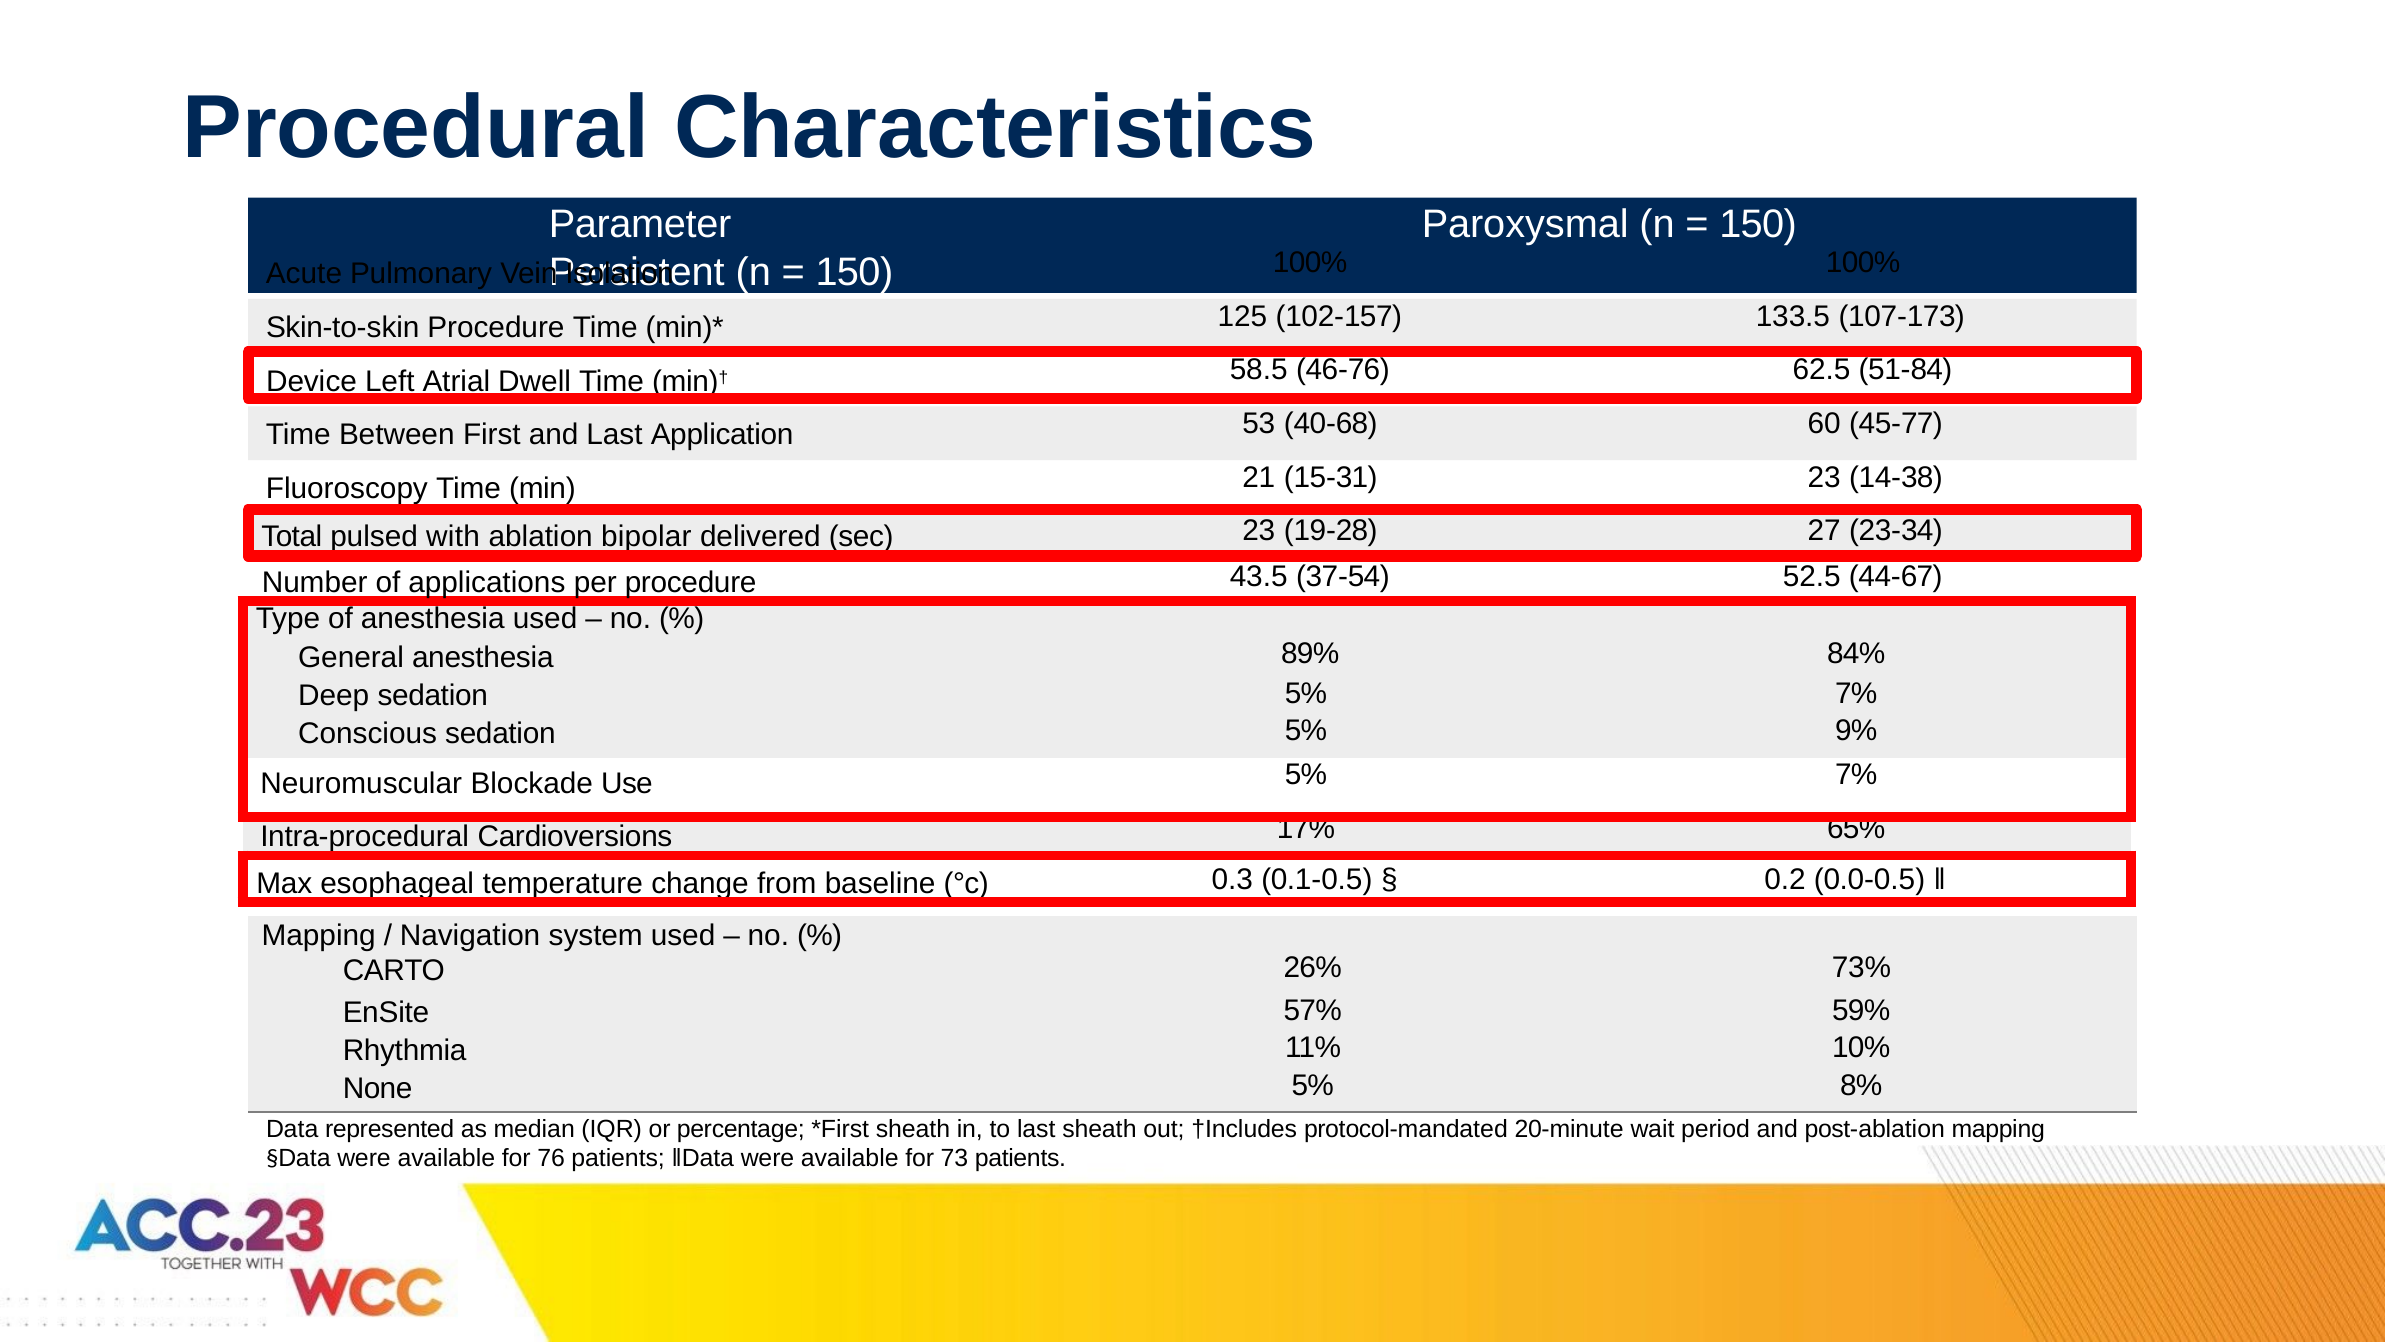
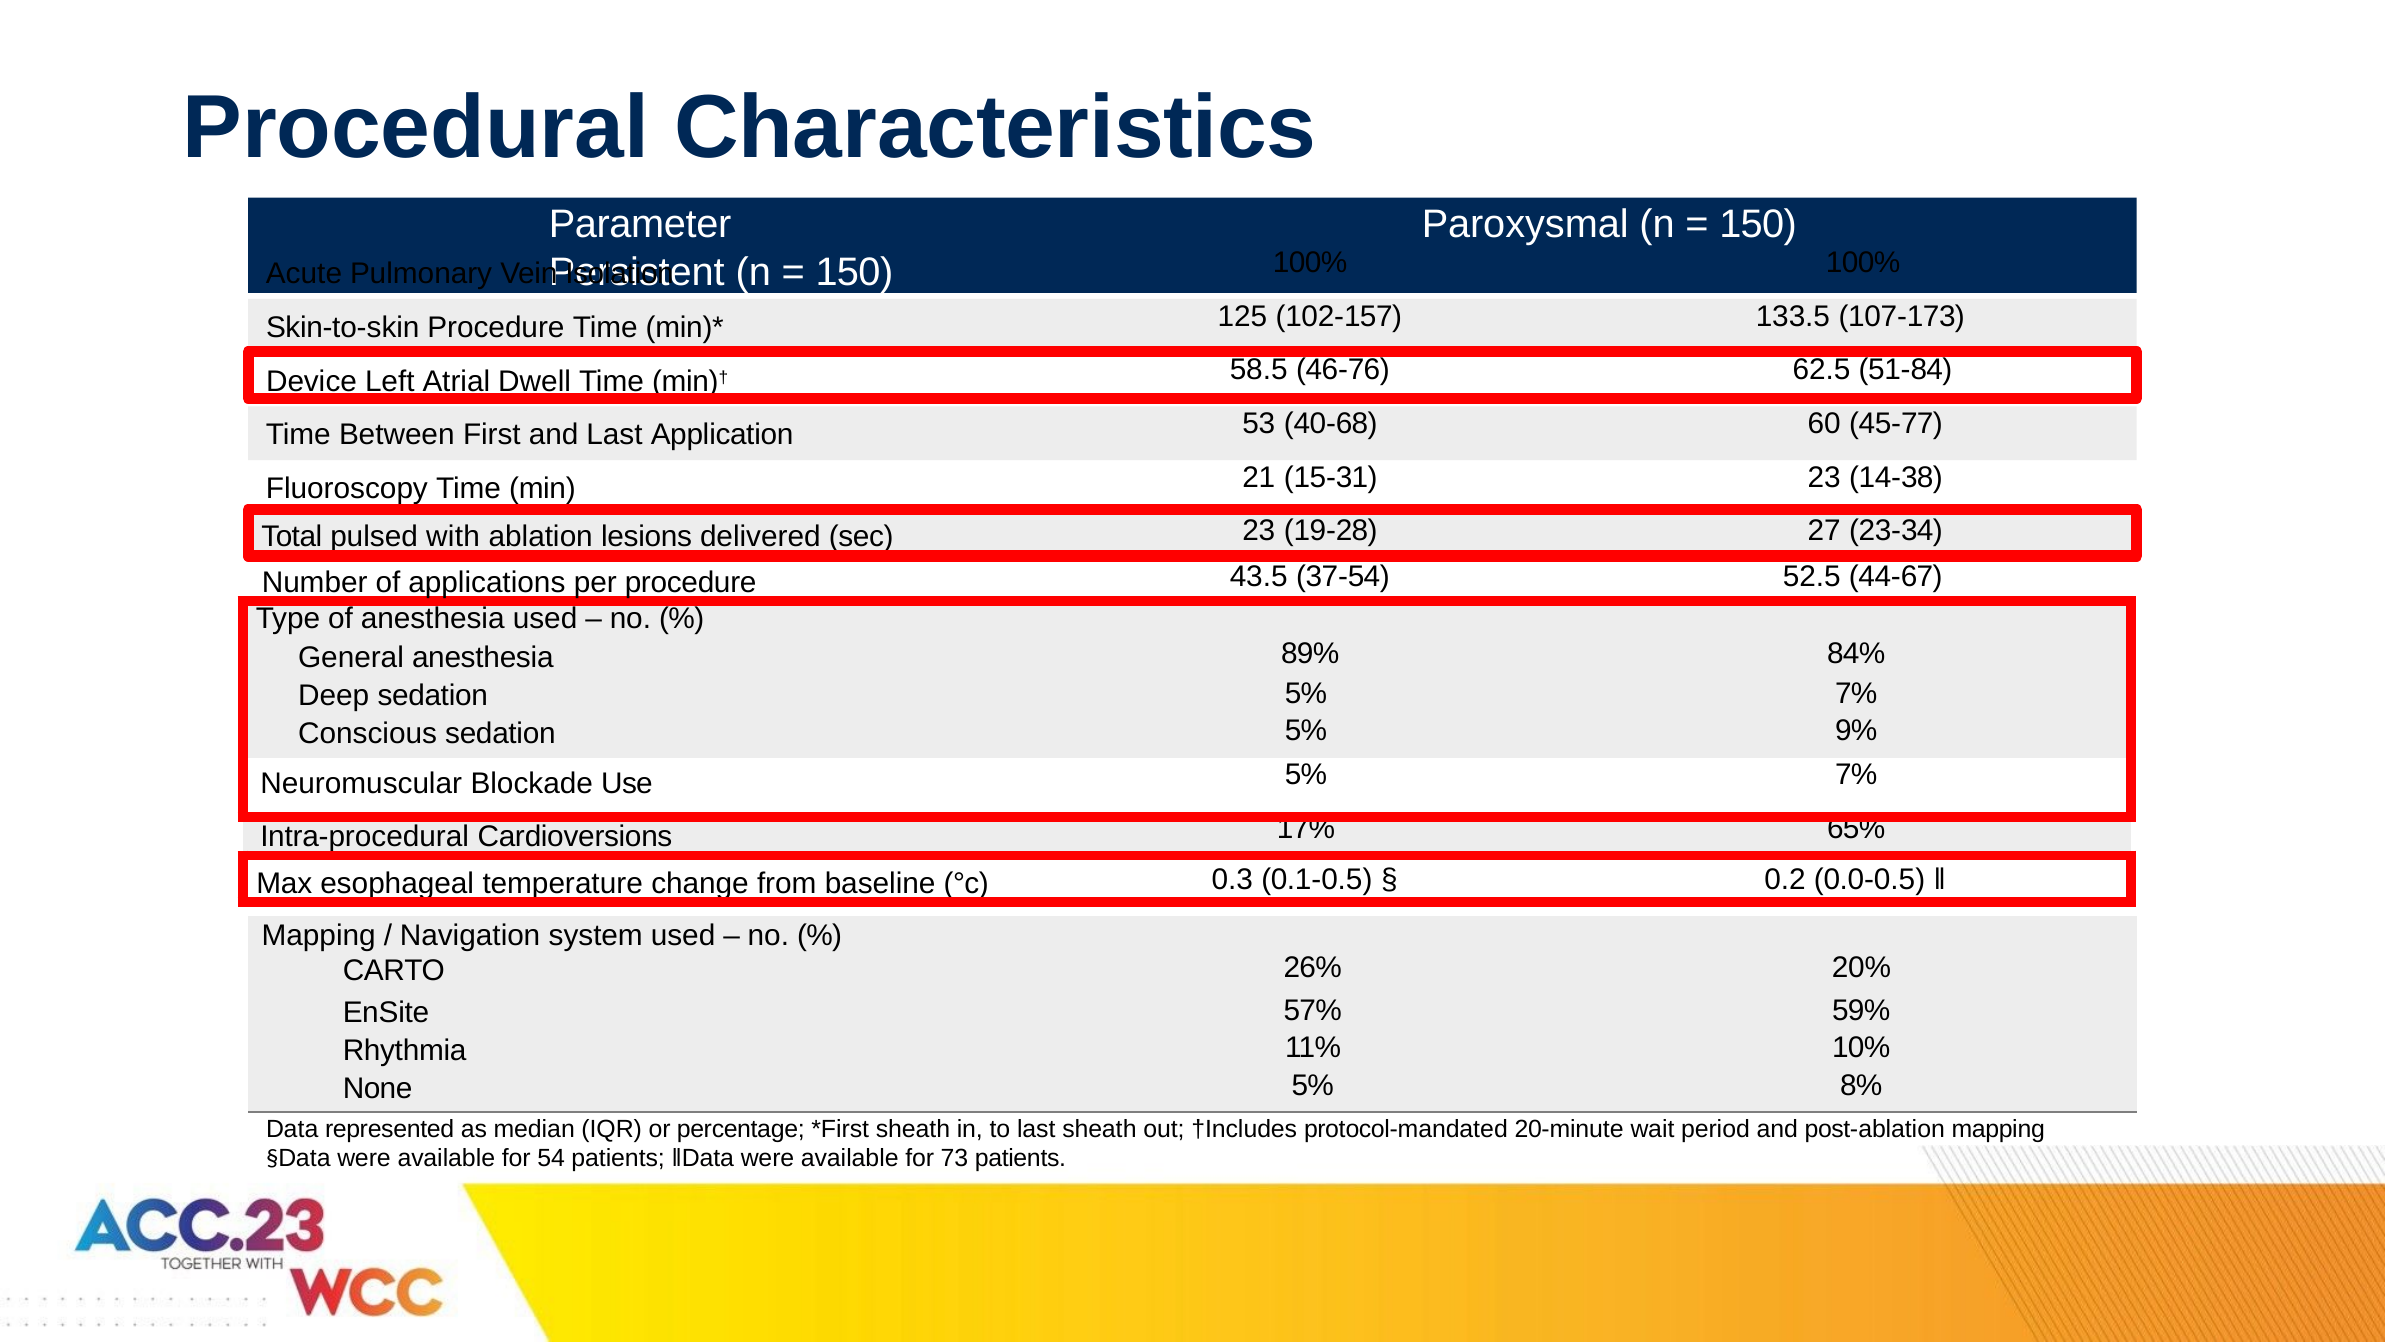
bipolar: bipolar -> lesions (647, 536)
73%: 73% -> 20% (1861, 967)
76: 76 -> 54 (551, 1158)
